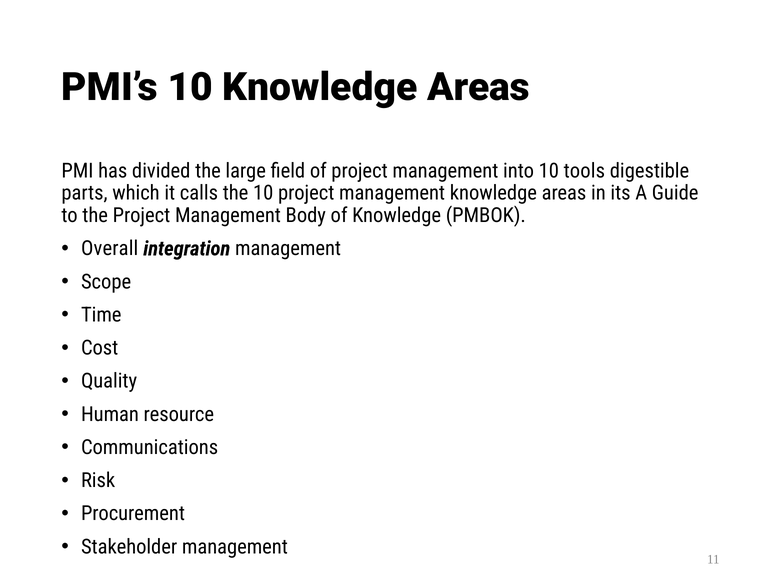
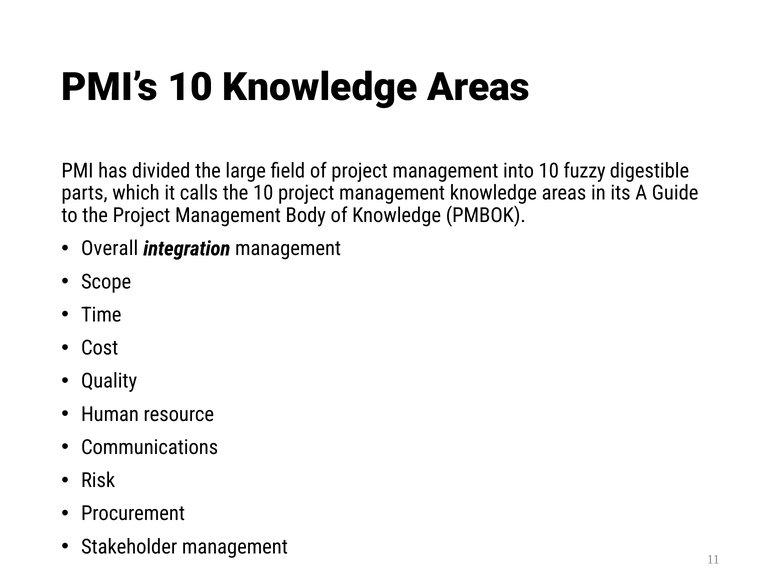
tools: tools -> fuzzy (585, 171)
